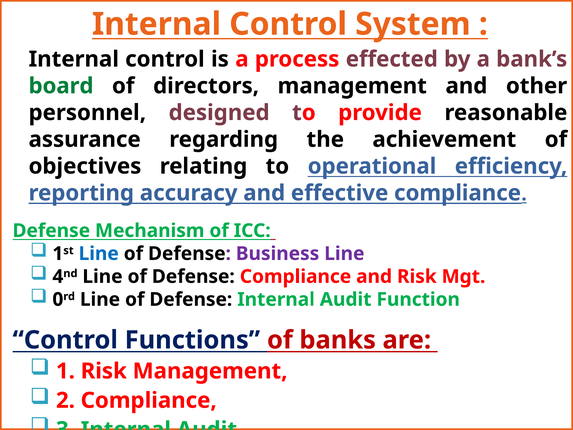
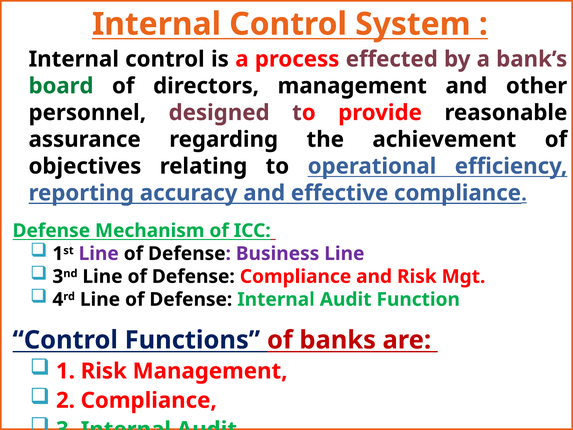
Line colour: blue -> purple (99, 253)
4: 4 -> 3 (58, 276)
0: 0 -> 4 (58, 299)
